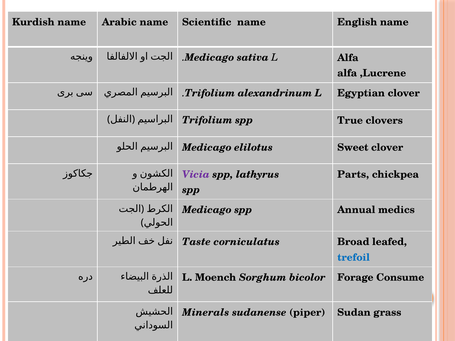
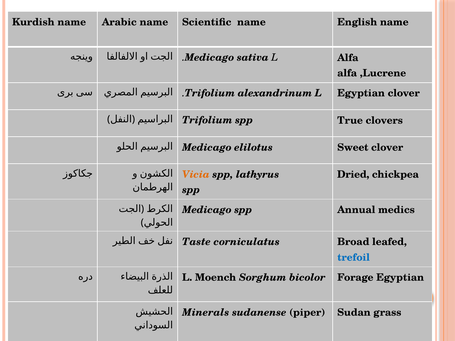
Vicia colour: purple -> orange (196, 175)
Parts: Parts -> Dried (353, 175)
Forage Consume: Consume -> Egyptian (400, 278)
